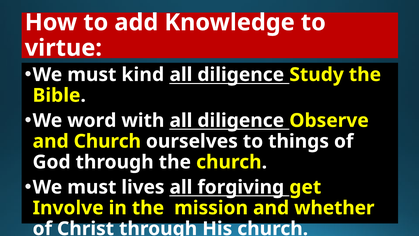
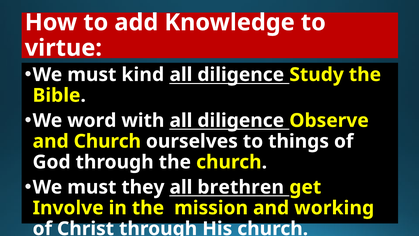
lives: lives -> they (143, 187)
forgiving: forgiving -> brethren (241, 187)
whether: whether -> working (334, 208)
